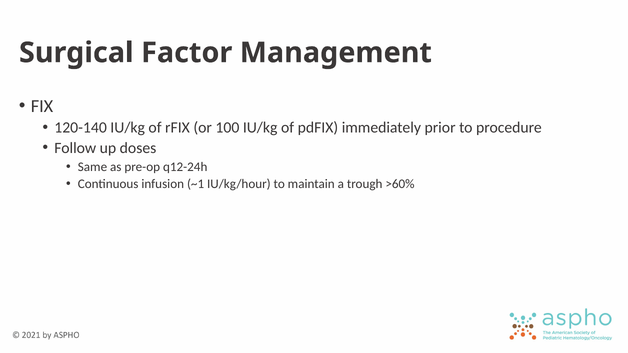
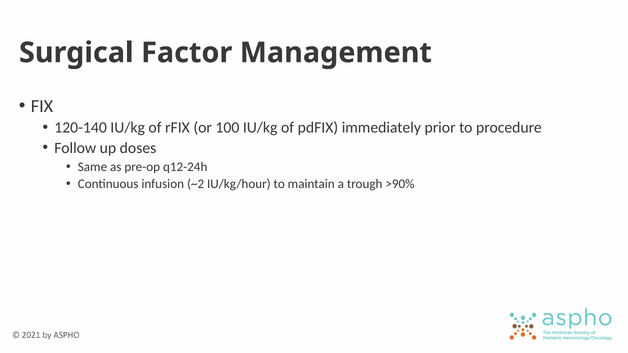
~1: ~1 -> ~2 (196, 184)
>60%: >60% -> >90% (400, 184)
